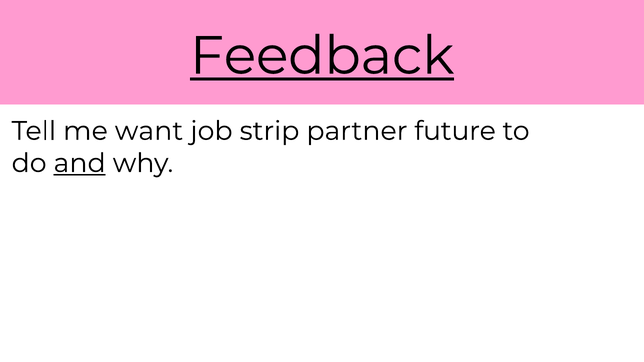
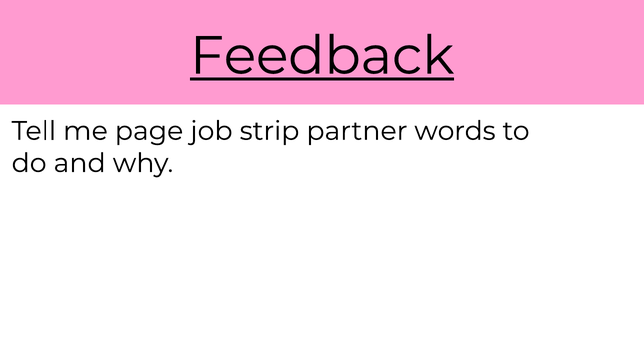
want: want -> page (149, 131)
future: future -> words (455, 131)
and underline: present -> none (80, 163)
